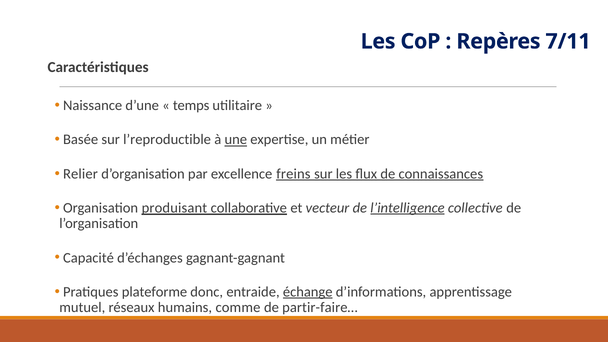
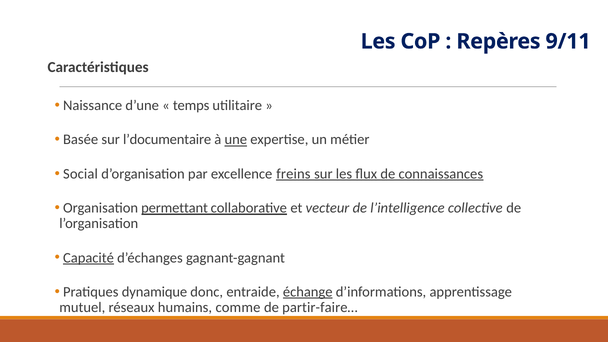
7/11: 7/11 -> 9/11 (568, 41)
l’reproductible: l’reproductible -> l’documentaire (167, 140)
Relier: Relier -> Social (80, 174)
produisant: produisant -> permettant (175, 208)
l’intelligence underline: present -> none (408, 208)
Capacité underline: none -> present (88, 258)
plateforme: plateforme -> dynamique (155, 292)
